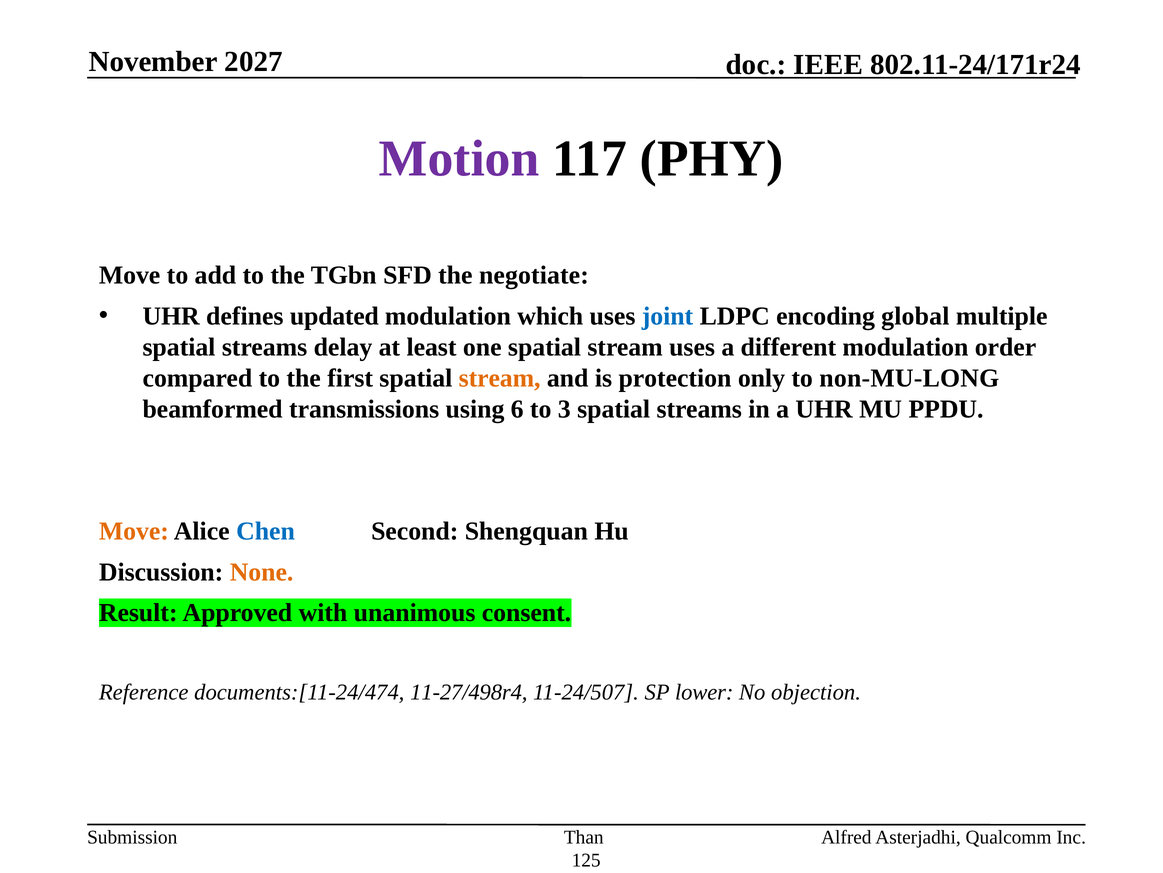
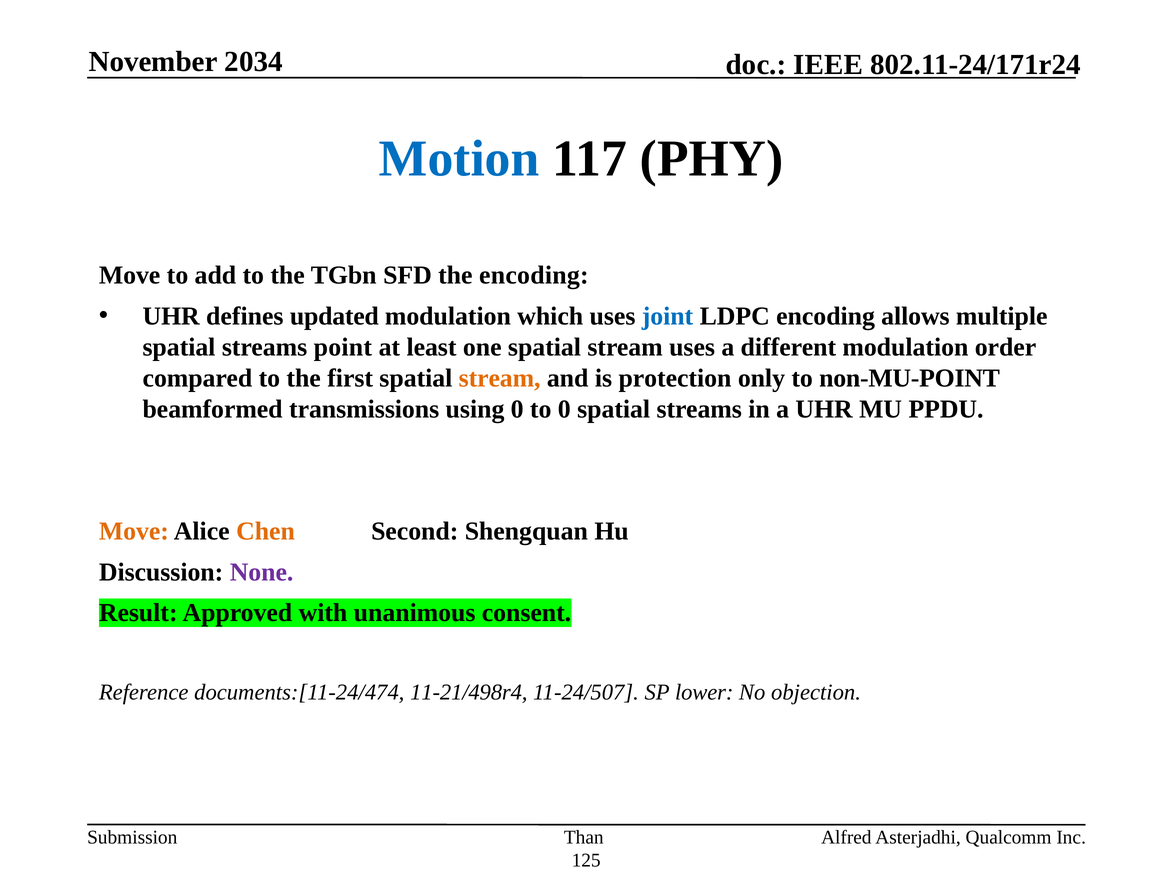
2027: 2027 -> 2034 (254, 62)
Motion colour: purple -> blue (459, 159)
the negotiate: negotiate -> encoding (534, 275)
global: global -> allows (915, 316)
delay: delay -> point (343, 347)
non-MU-LONG: non-MU-LONG -> non-MU-POINT (910, 378)
using 6: 6 -> 0 (517, 409)
to 3: 3 -> 0 (564, 409)
Chen colour: blue -> orange (266, 531)
None colour: orange -> purple (262, 572)
11-27/498r4: 11-27/498r4 -> 11-21/498r4 (469, 692)
